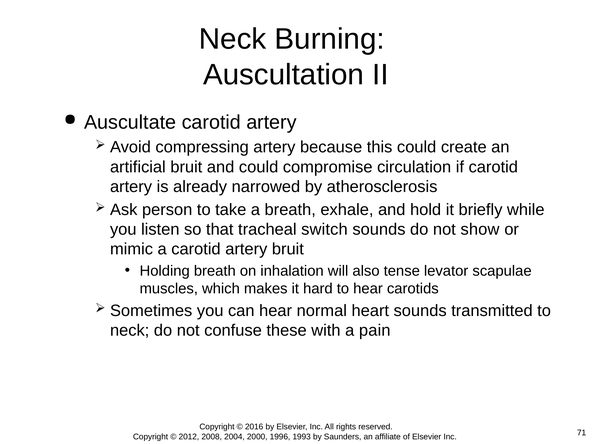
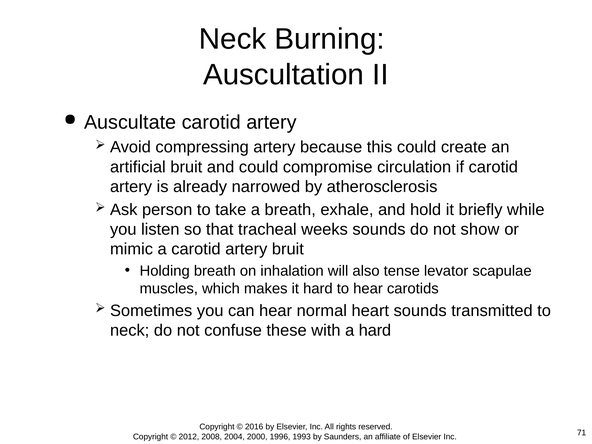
switch: switch -> weeks (325, 229)
a pain: pain -> hard (375, 330)
